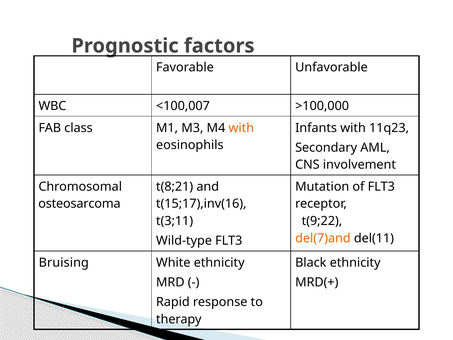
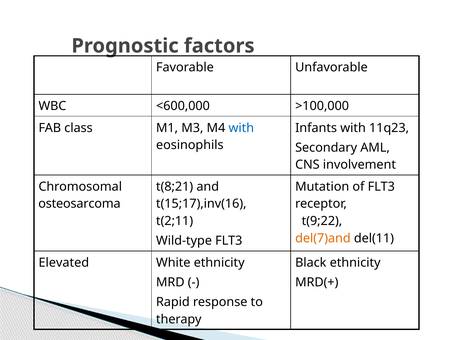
<100,007: <100,007 -> <600,000 (183, 106)
with colour: orange -> blue (241, 128)
t(3;11: t(3;11 -> t(2;11 (175, 221)
Bruising: Bruising -> Elevated (64, 262)
